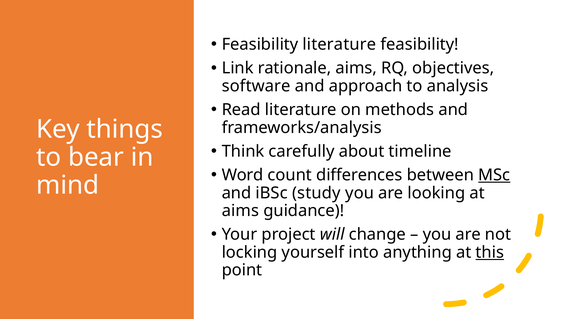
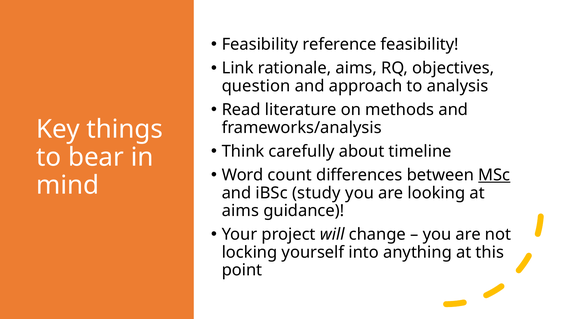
Feasibility literature: literature -> reference (339, 44)
software: software -> question (256, 86)
this underline: present -> none (490, 252)
